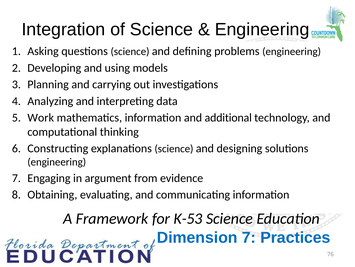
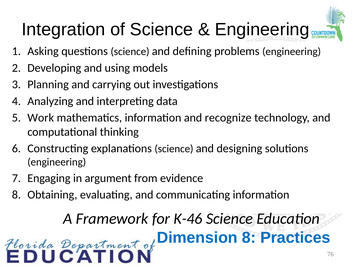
additional: additional -> recognize (228, 117)
K-53: K-53 -> K-46 (188, 218)
Dimension 7: 7 -> 8 (249, 237)
